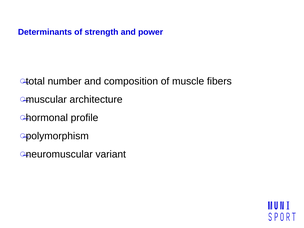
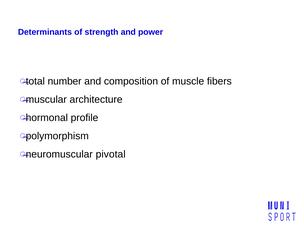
variant: variant -> pivotal (111, 154)
